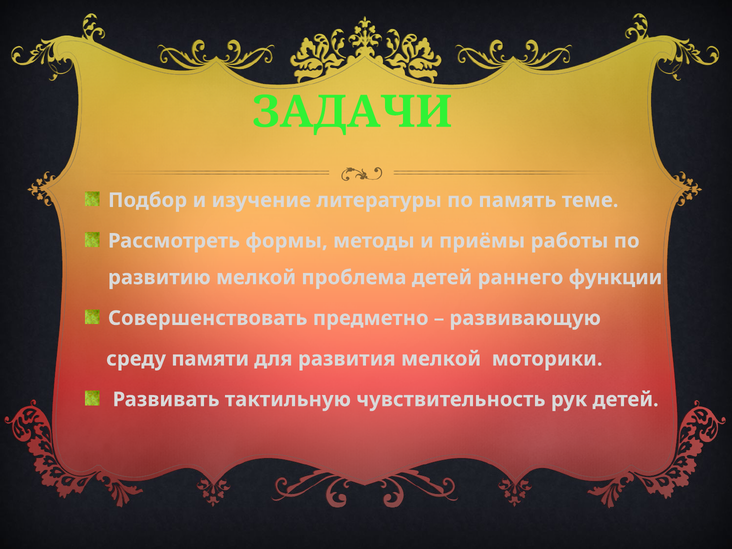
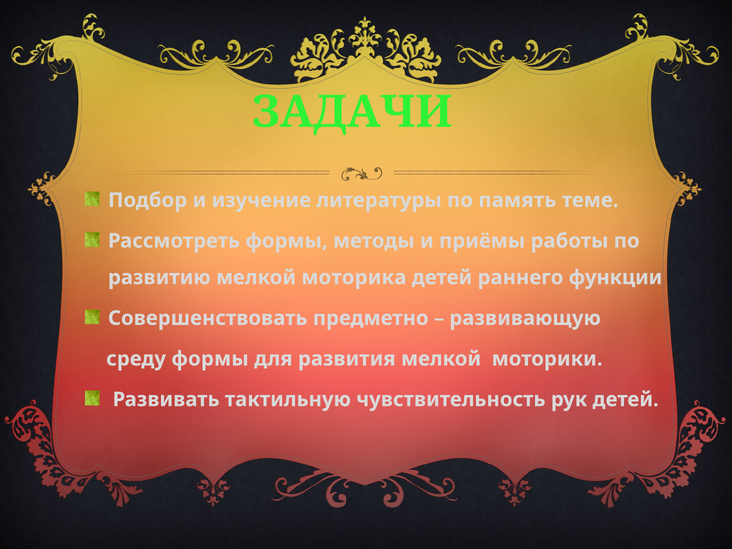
проблема: проблема -> моторика (354, 277)
среду памяти: памяти -> формы (210, 359)
